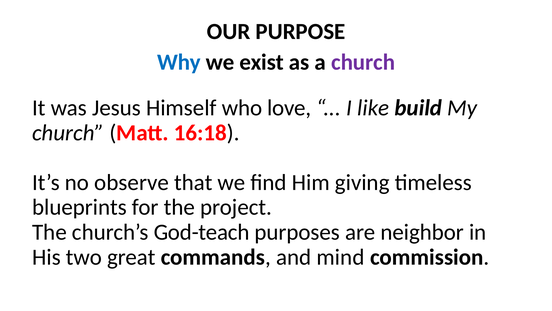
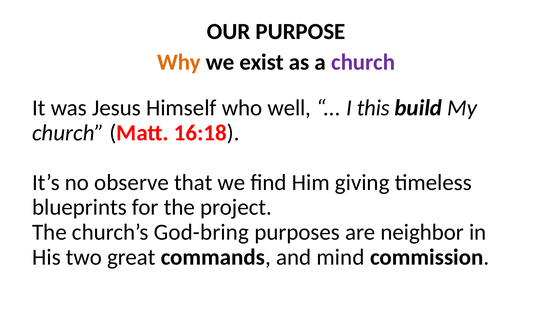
Why colour: blue -> orange (179, 62)
love: love -> well (289, 108)
like: like -> this (373, 108)
God-teach: God-teach -> God-bring (201, 232)
